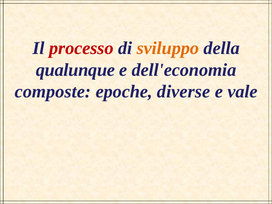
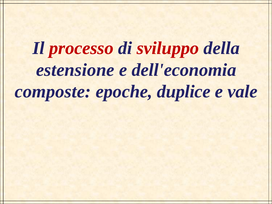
sviluppo colour: orange -> red (168, 48)
qualunque: qualunque -> estensione (75, 70)
diverse: diverse -> duplice (184, 92)
